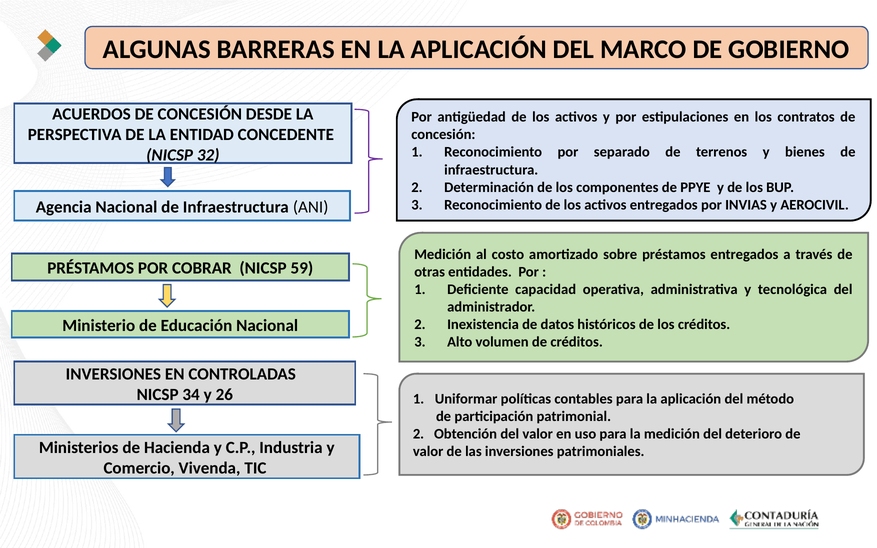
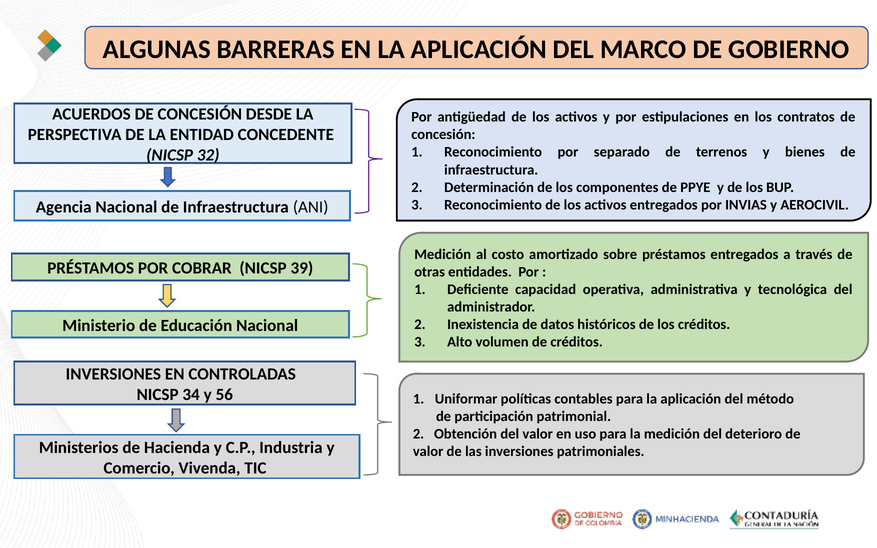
59: 59 -> 39 (302, 268)
26: 26 -> 56 (224, 395)
